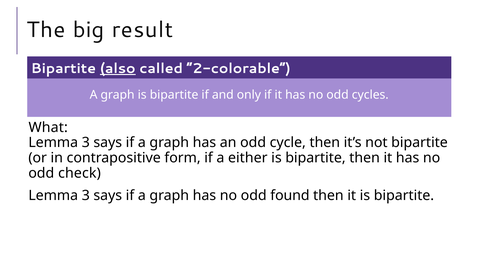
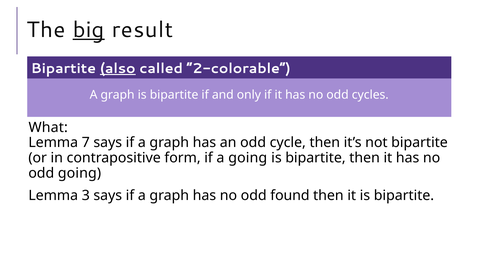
big underline: none -> present (89, 30)
3: 3 -> 7 (86, 143)
a either: either -> going (248, 158)
odd check: check -> going (80, 173)
